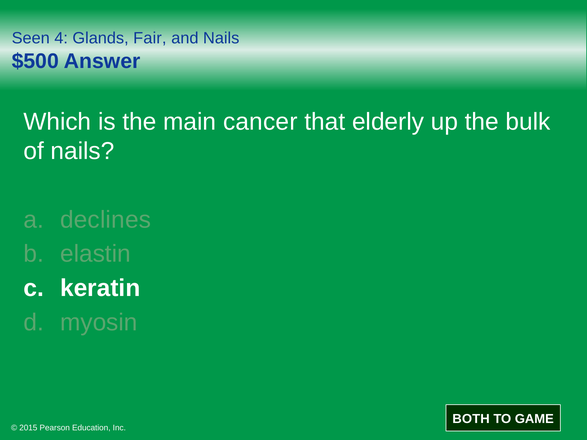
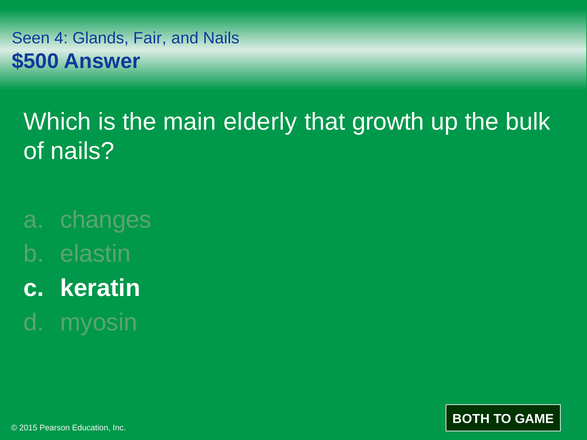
cancer: cancer -> elderly (260, 122)
elderly: elderly -> growth (388, 122)
declines: declines -> changes (106, 220)
